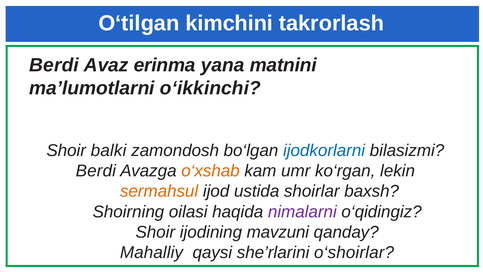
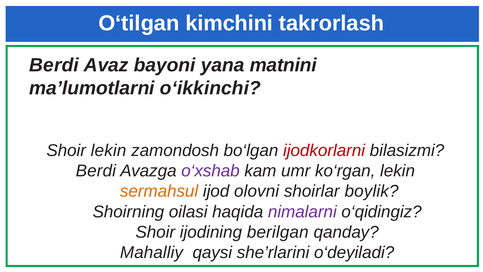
erinma: erinma -> bayoni (165, 65)
Shoir balki: balki -> lekin (109, 150)
ijodkorlarni colour: blue -> red (324, 150)
o‘xshab colour: orange -> purple (210, 171)
ustida: ustida -> olovni (257, 191)
baxsh: baxsh -> boylik (372, 191)
mavzuni: mavzuni -> berilgan (278, 232)
o‘shoirlar: o‘shoirlar -> o‘deyiladi (354, 252)
